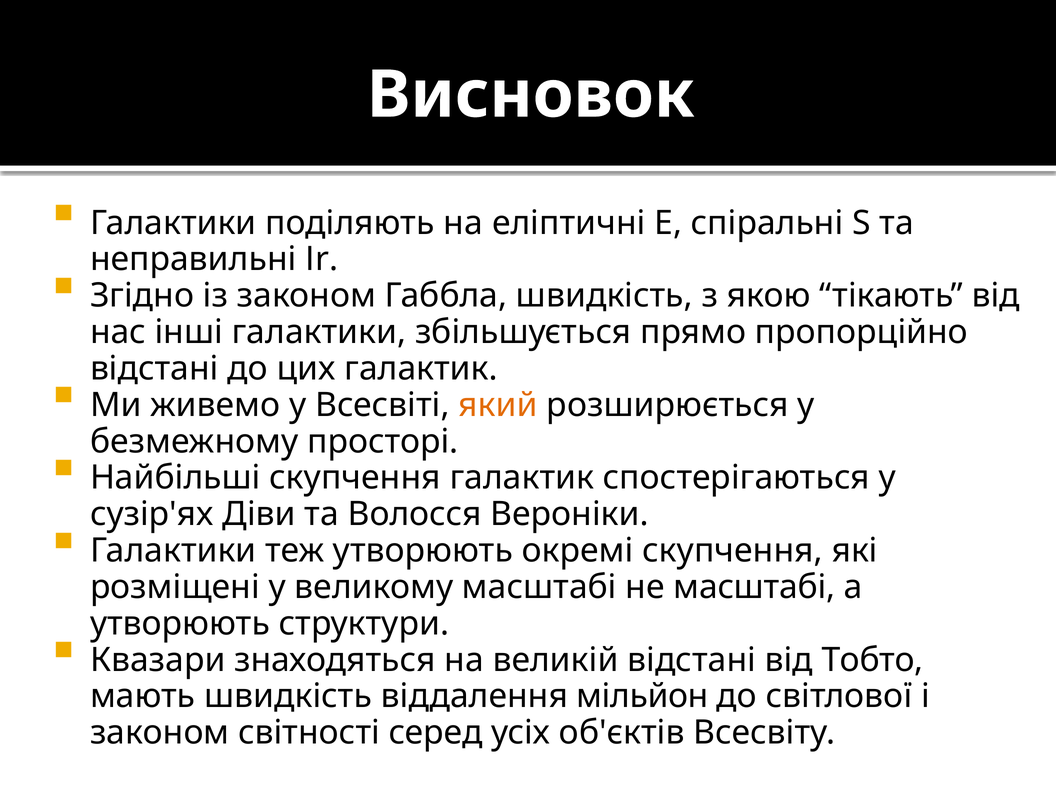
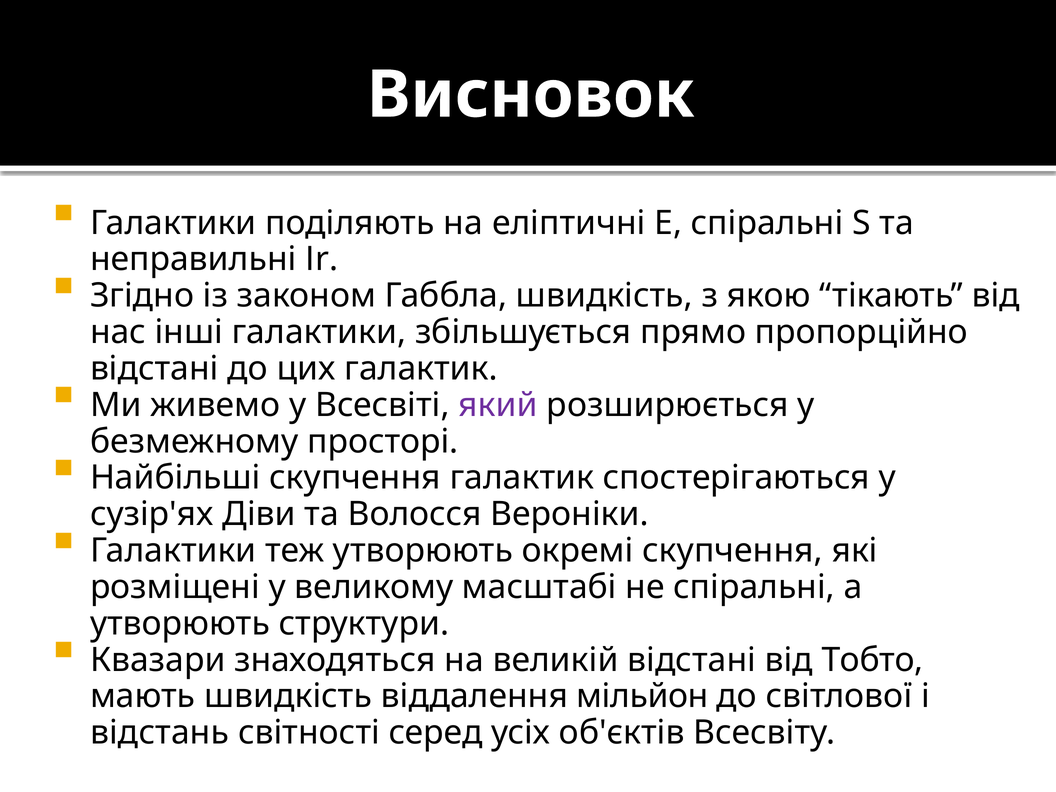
який colour: orange -> purple (498, 405)
не масштабі: масштабі -> спіральні (754, 587)
законом: законом -> відстань (160, 733)
